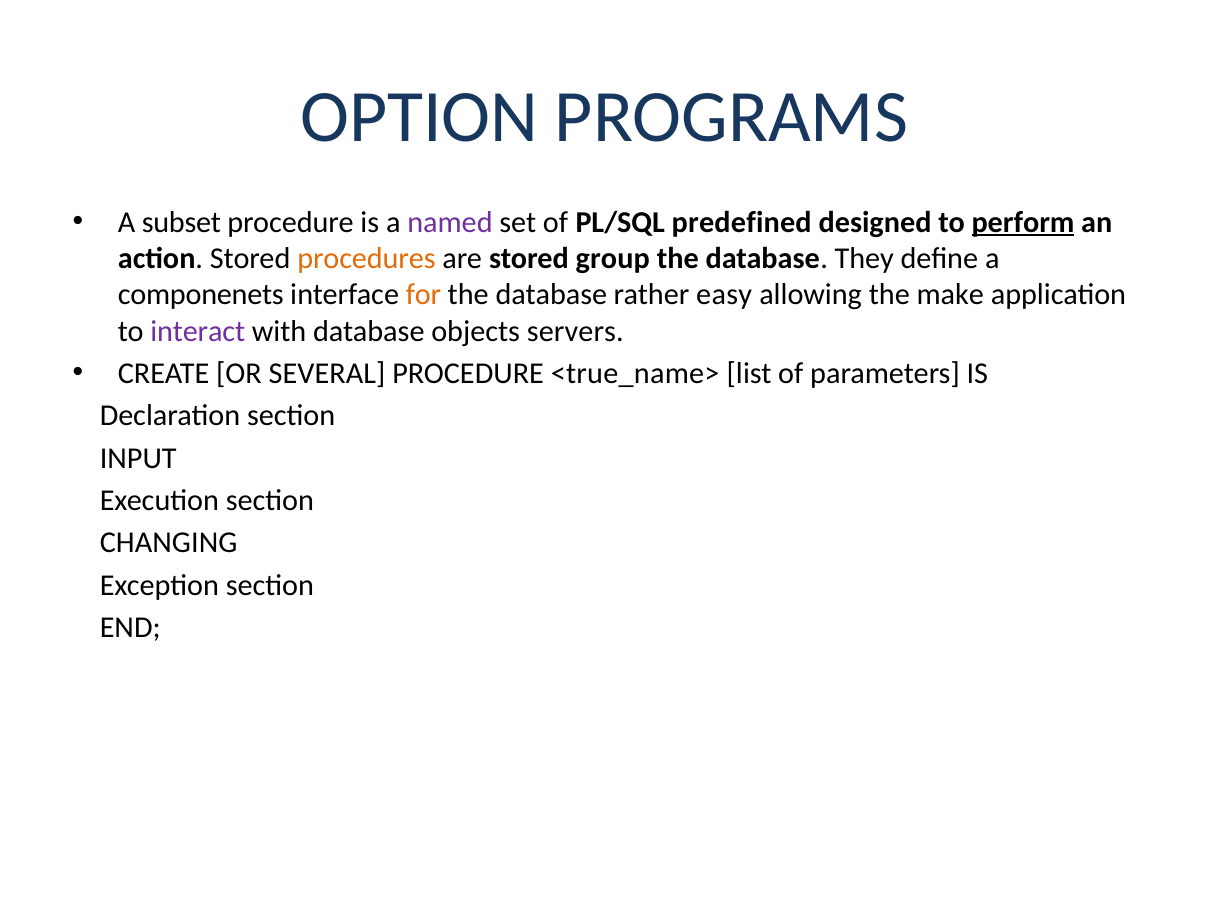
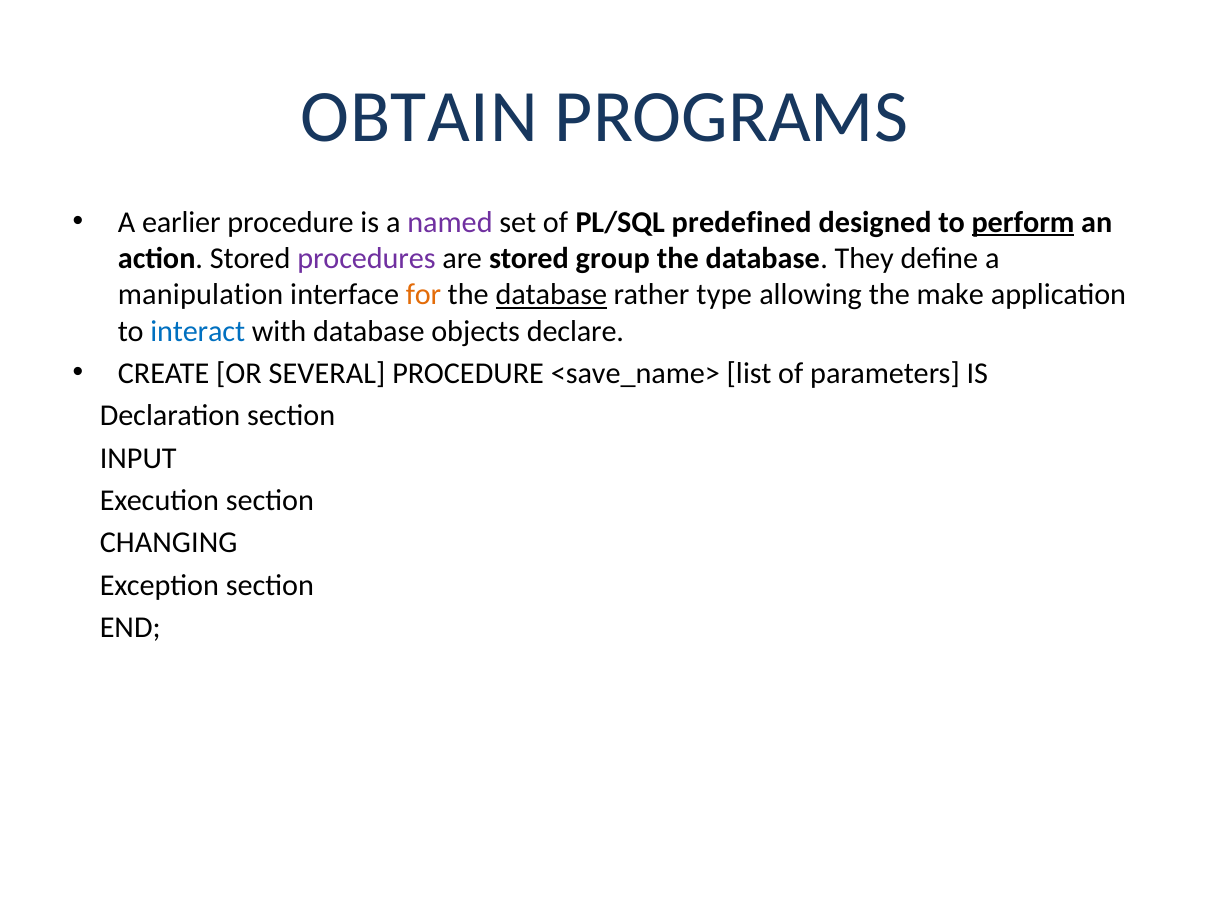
OPTION: OPTION -> OBTAIN (419, 117)
subset: subset -> earlier (181, 222)
procedures colour: orange -> purple (366, 258)
componenets: componenets -> manipulation (201, 295)
database underline: none -> present (551, 295)
easy: easy -> type (724, 295)
interact colour: purple -> blue (198, 331)
servers: servers -> declare (575, 331)
<true_name>: <true_name> -> <save_name> (635, 373)
